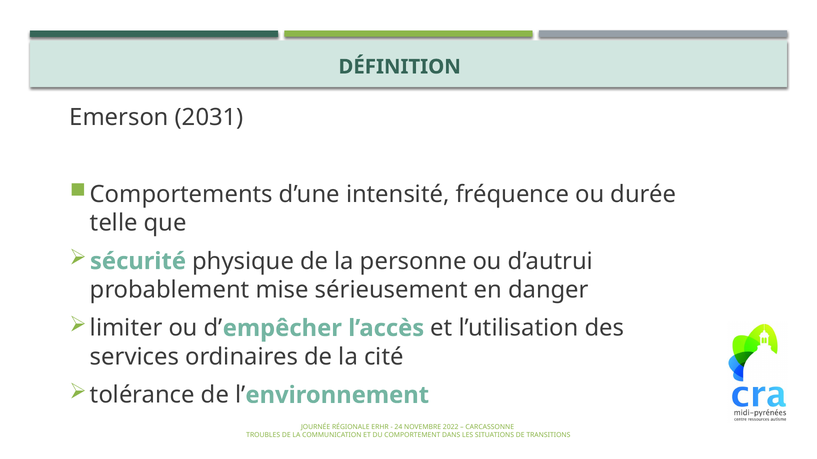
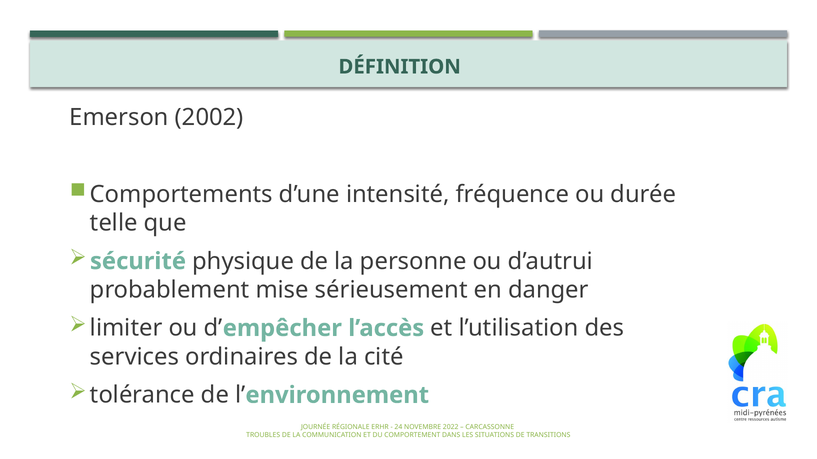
2031: 2031 -> 2002 (209, 118)
